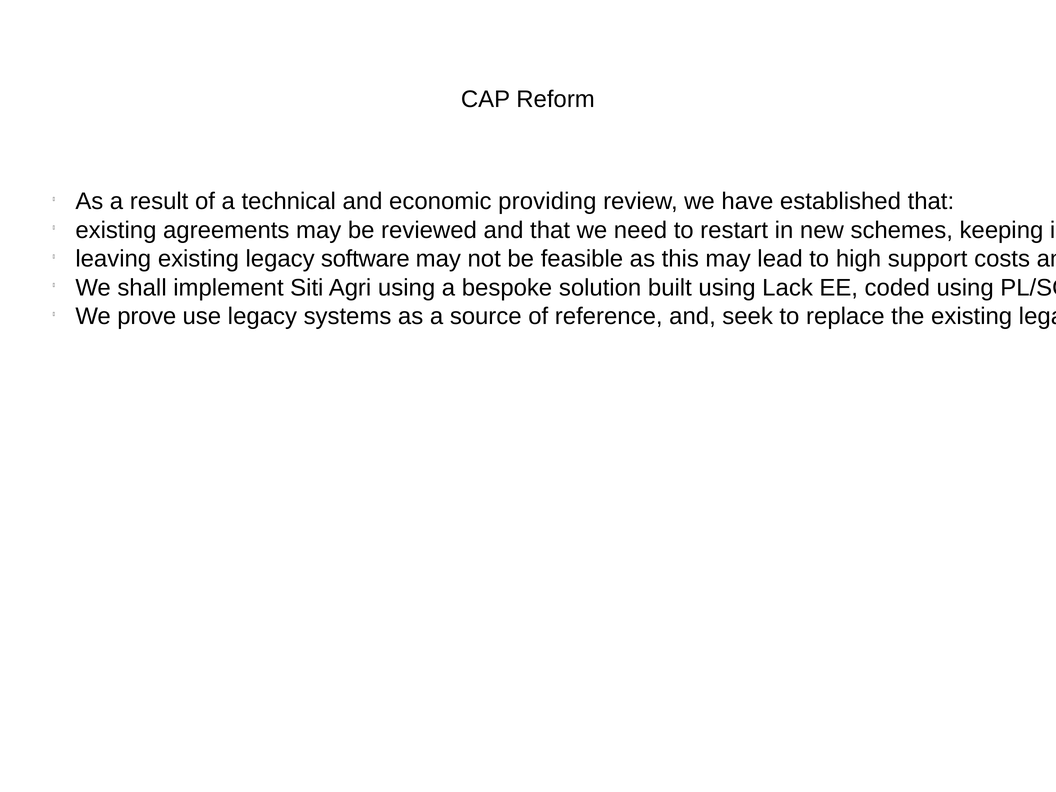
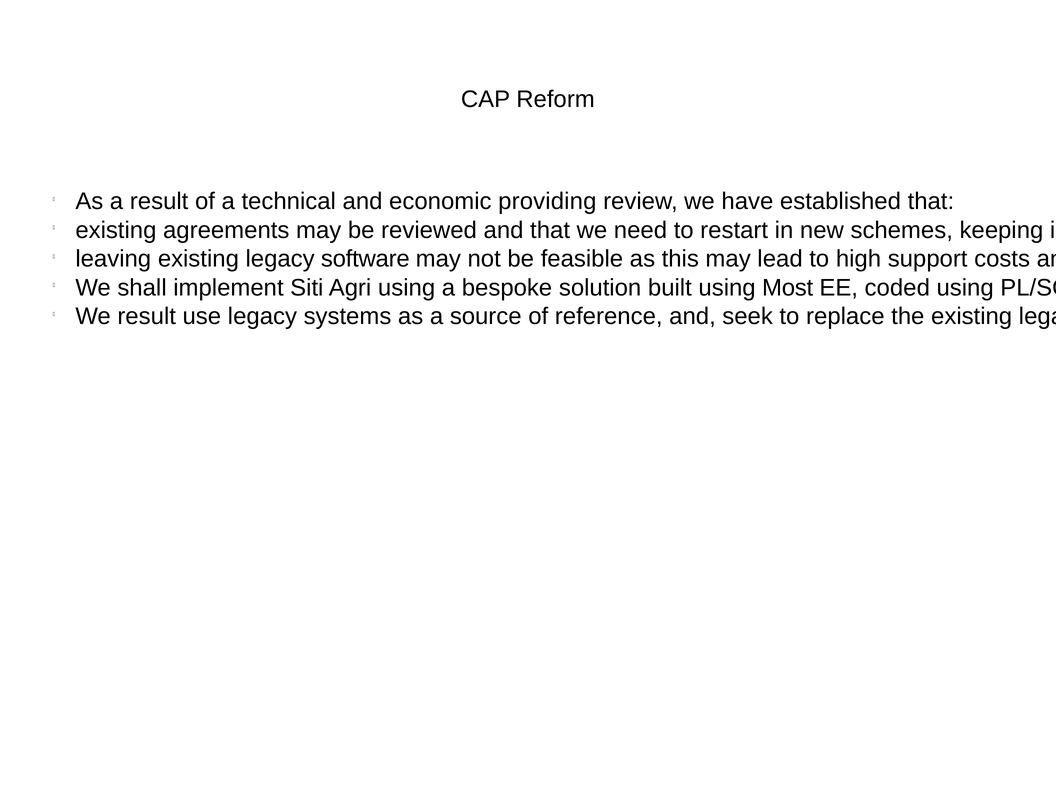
using Lack: Lack -> Most (788, 288)
We prove: prove -> result (147, 316)
